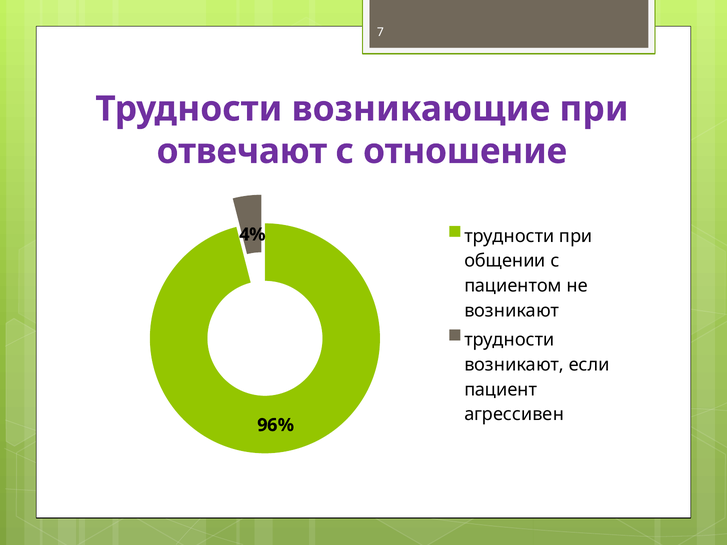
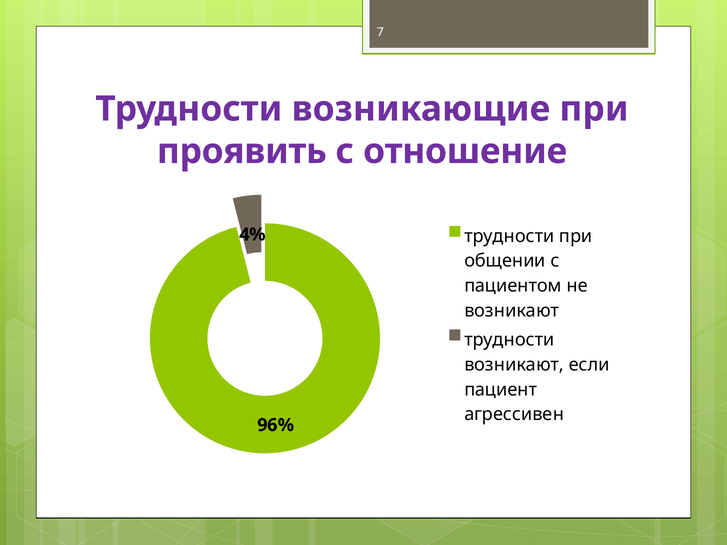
отвечают: отвечают -> проявить (242, 151)
